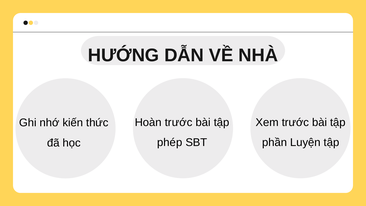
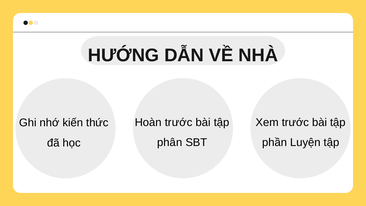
phép: phép -> phân (170, 142)
